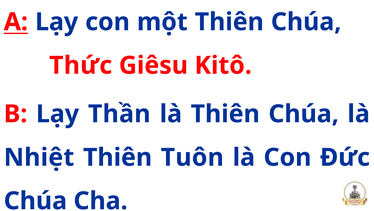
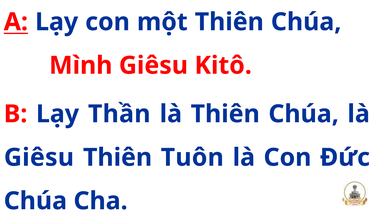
Thức: Thức -> Mình (81, 65)
Nhiệt: Nhiệt -> Giêsu (39, 157)
